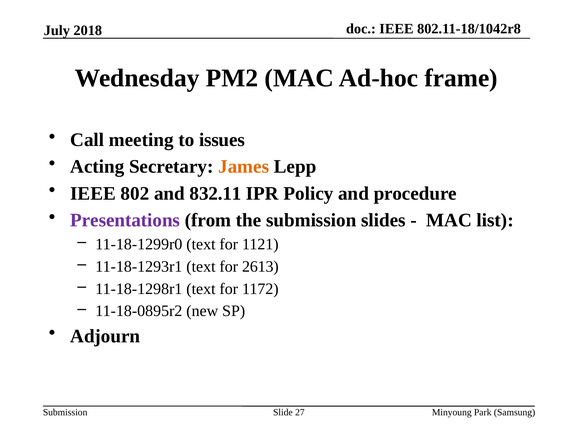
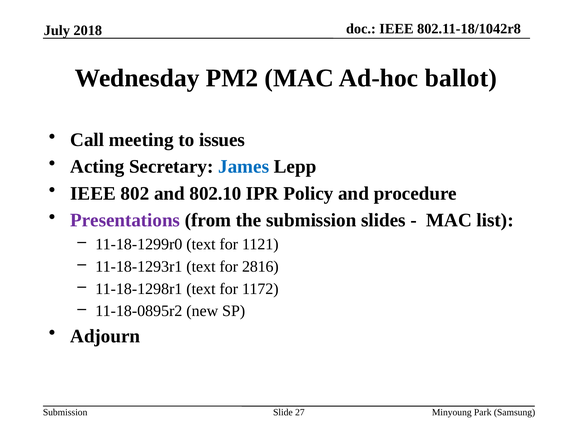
frame: frame -> ballot (461, 78)
James colour: orange -> blue (244, 167)
832.11: 832.11 -> 802.10 (215, 193)
2613: 2613 -> 2816 (260, 266)
